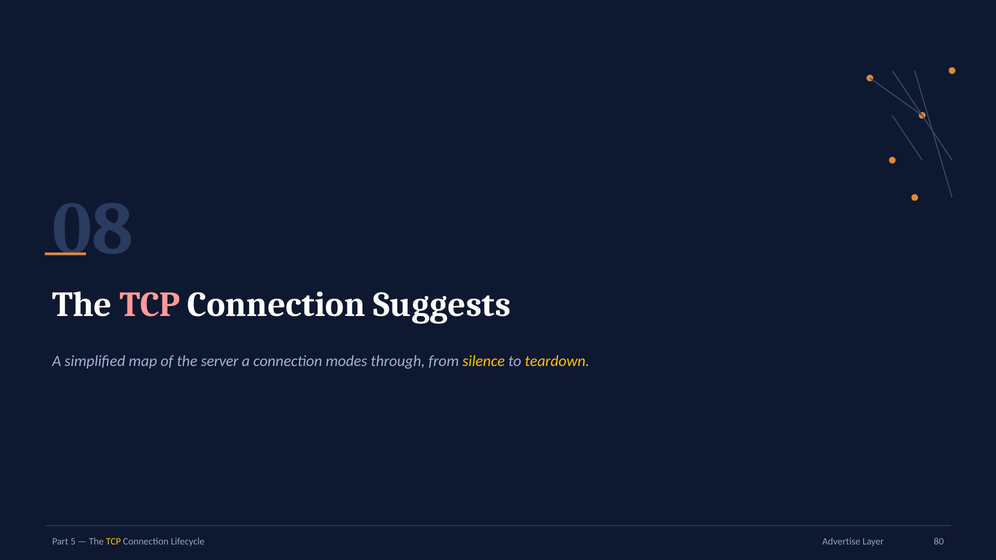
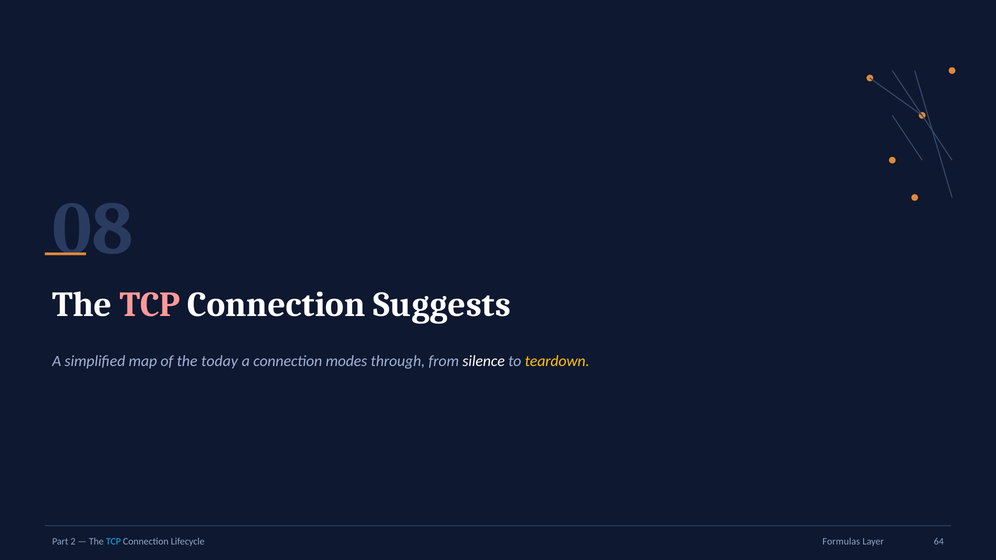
server: server -> today (220, 361)
silence colour: yellow -> white (484, 361)
5: 5 -> 2 (73, 541)
TCP colour: yellow -> light blue (113, 541)
Advertise: Advertise -> Formulas (841, 541)
80: 80 -> 64 (939, 541)
